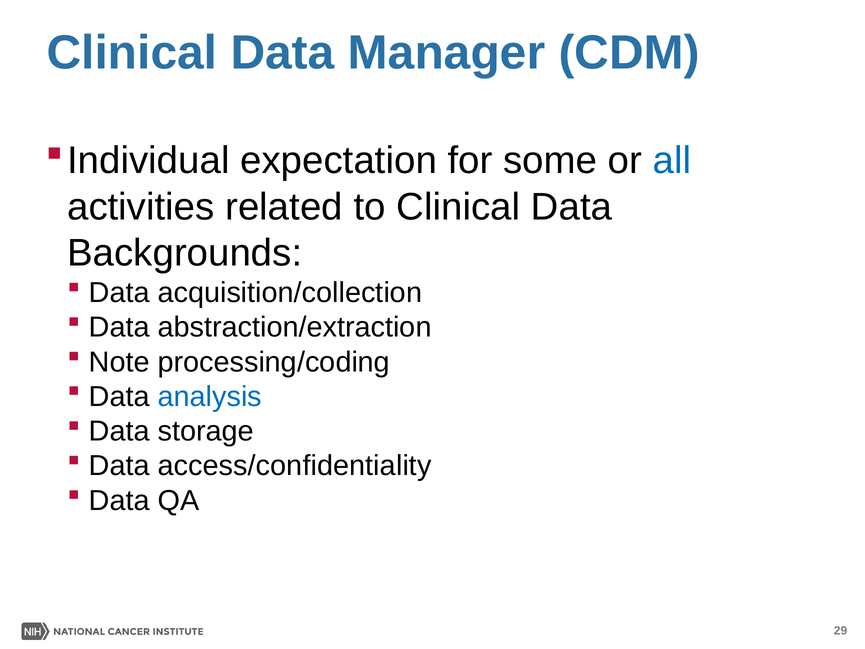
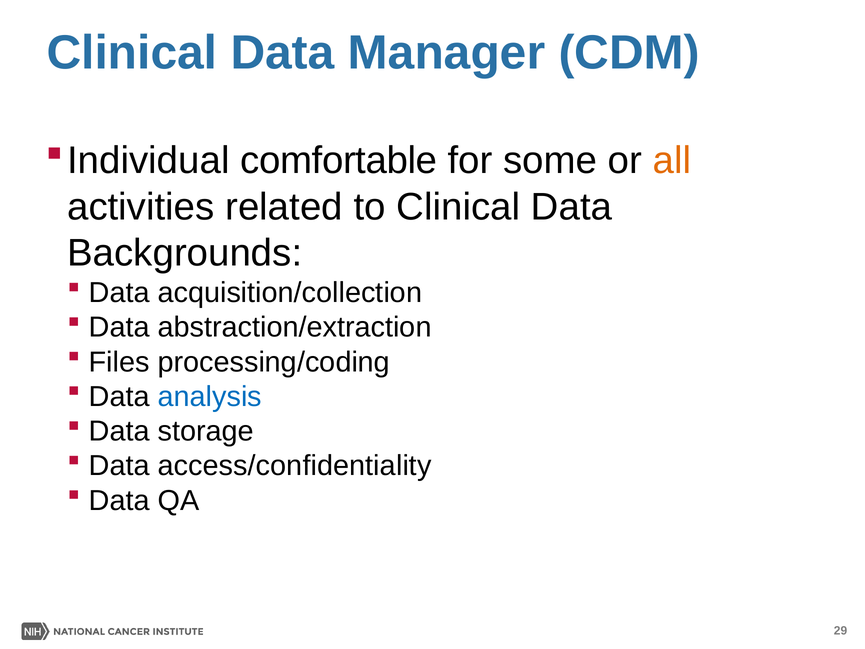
expectation: expectation -> comfortable (339, 161)
all colour: blue -> orange (672, 161)
Note: Note -> Files (119, 362)
